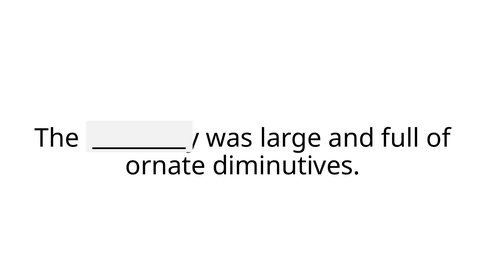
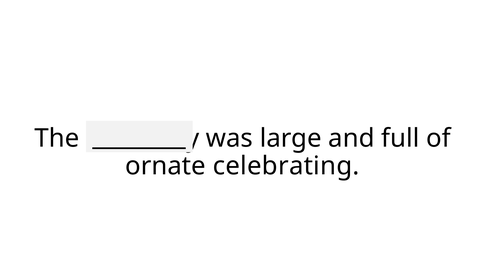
diminutives: diminutives -> celebrating (286, 166)
